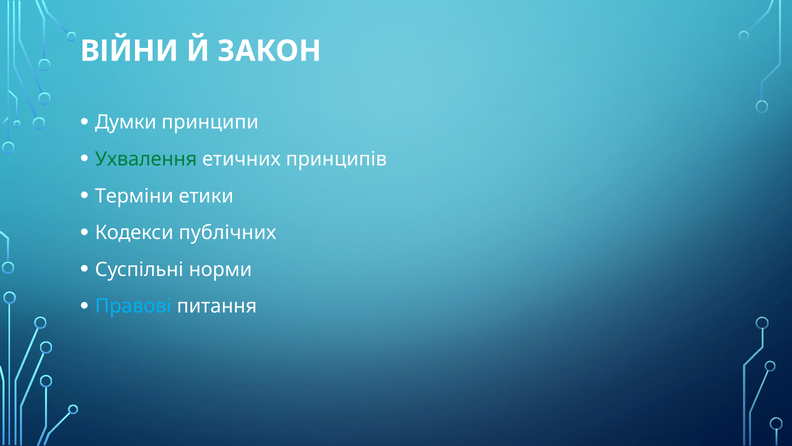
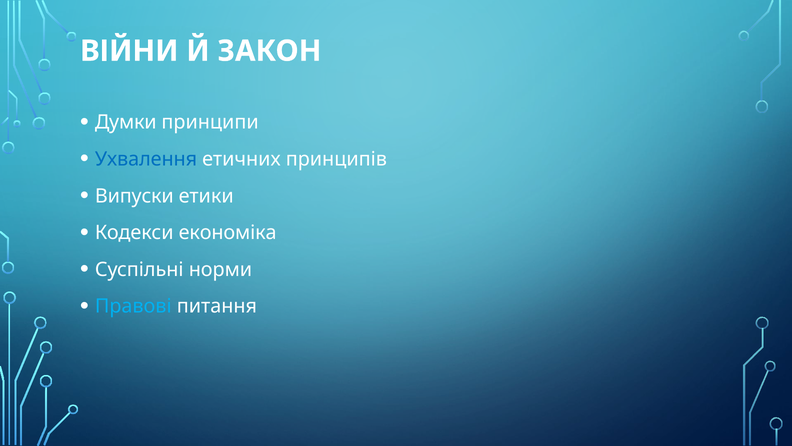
Ухвалення colour: green -> blue (146, 159)
Терміни: Терміни -> Випуски (134, 196)
публічних: публічних -> економіка (228, 233)
